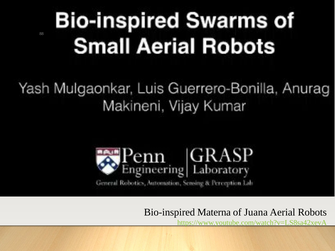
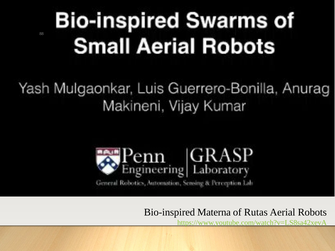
Juana: Juana -> Rutas (256, 212)
